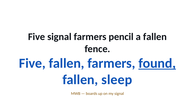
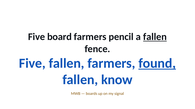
Five signal: signal -> board (59, 37)
fallen underline: none -> present (155, 37)
sleep: sleep -> know (117, 80)
